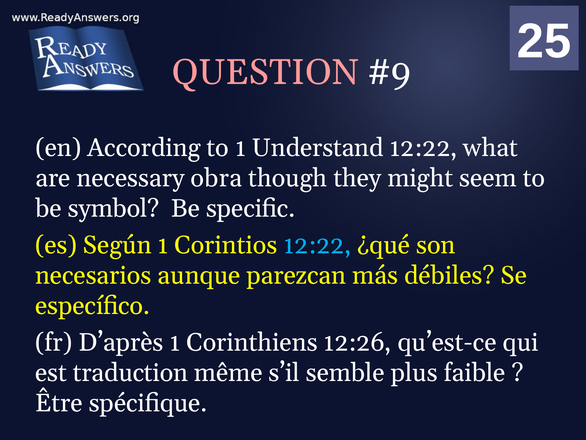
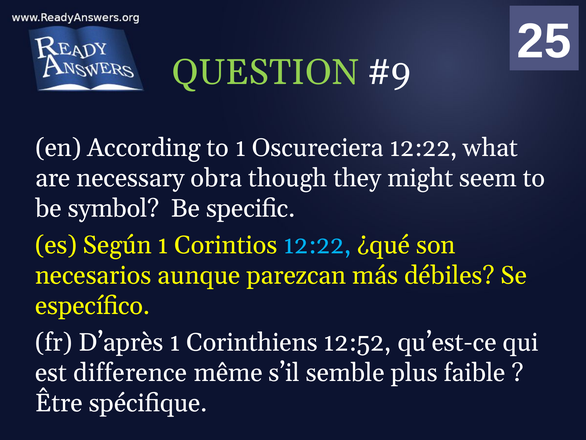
QUESTION colour: pink -> light green (266, 72)
Understand: Understand -> Oscureciera (318, 148)
12:26: 12:26 -> 12:52 (357, 342)
traduction: traduction -> difference (130, 372)
